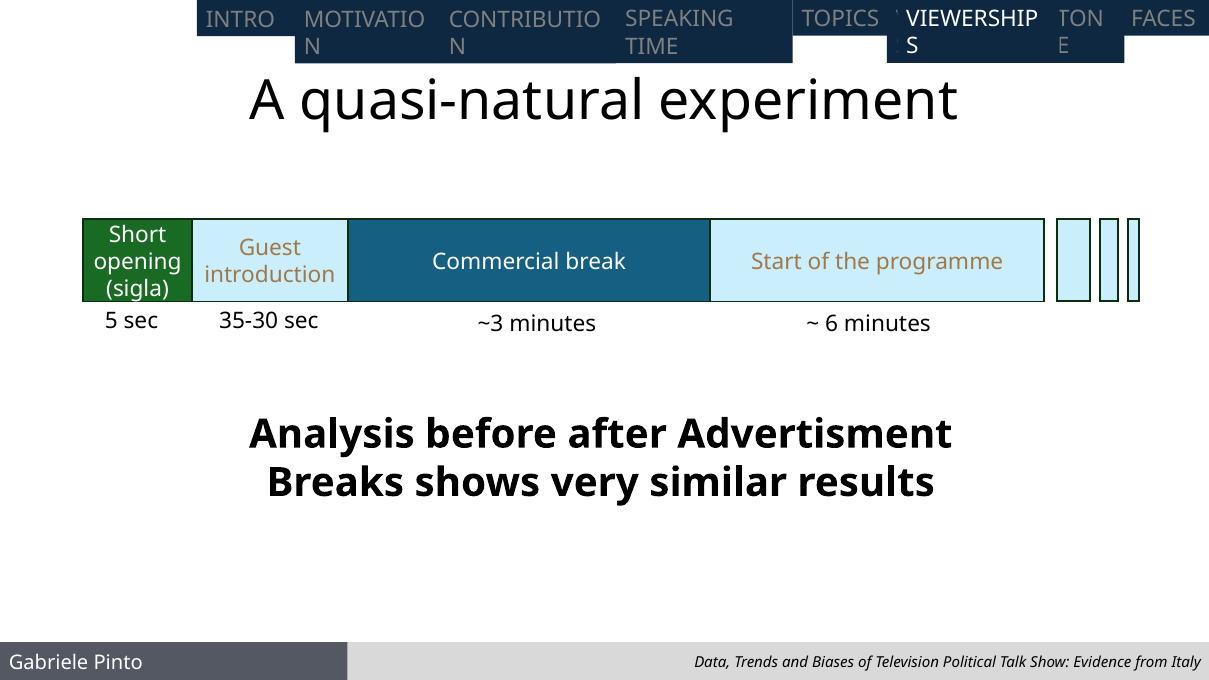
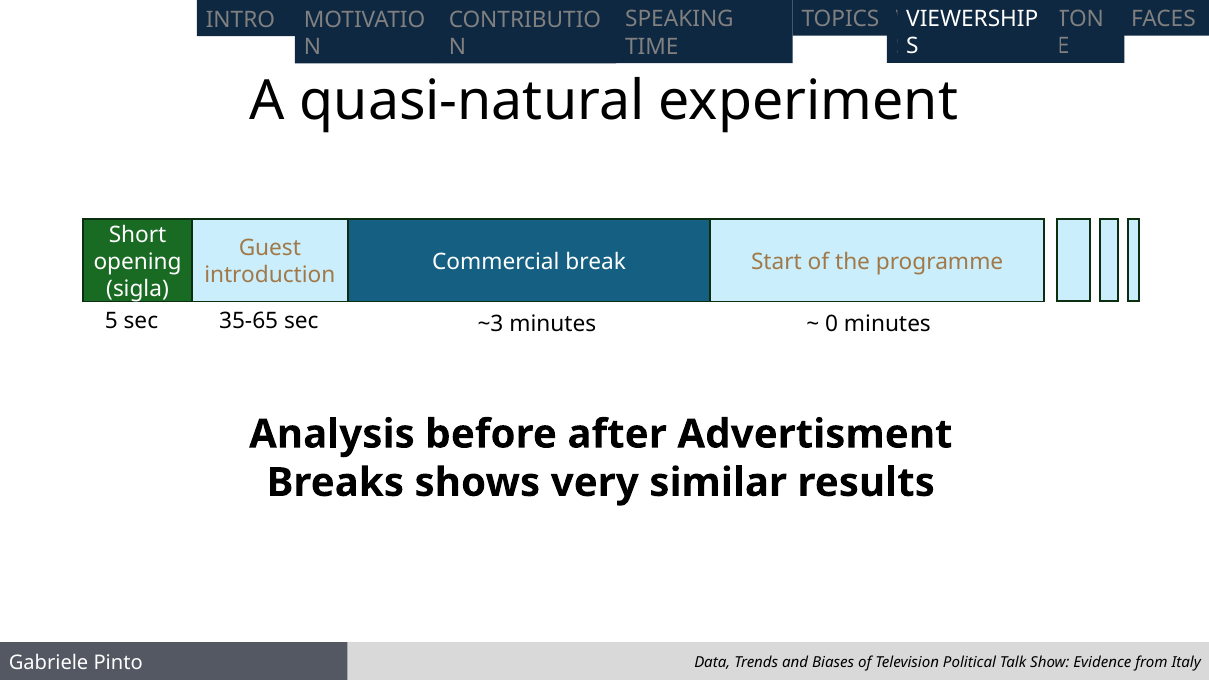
35-30: 35-30 -> 35-65 (249, 321)
6: 6 -> 0 (832, 324)
